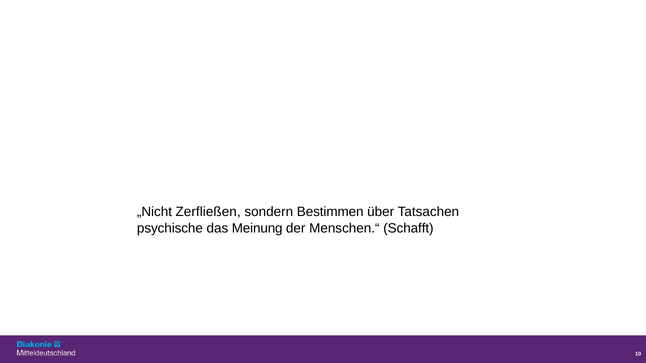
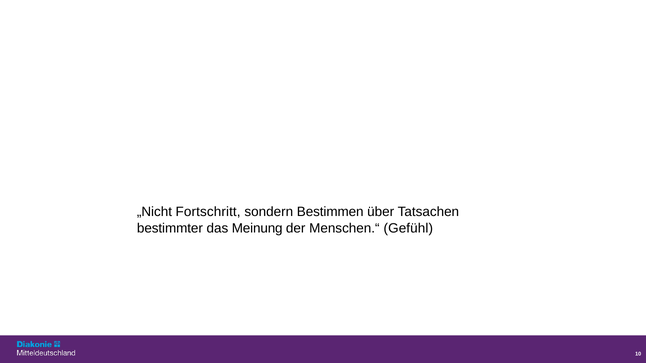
Zerfließen: Zerfließen -> Fortschritt (208, 212)
psychische: psychische -> bestimmter (170, 228)
Schafft: Schafft -> Gefühl (408, 228)
